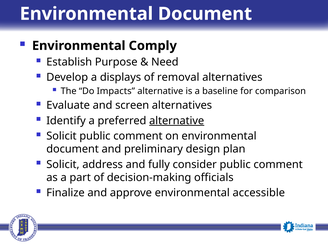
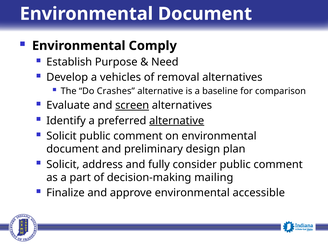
displays: displays -> vehicles (120, 77)
Impacts: Impacts -> Crashes (116, 91)
screen underline: none -> present (132, 105)
officials: officials -> mailing (214, 178)
